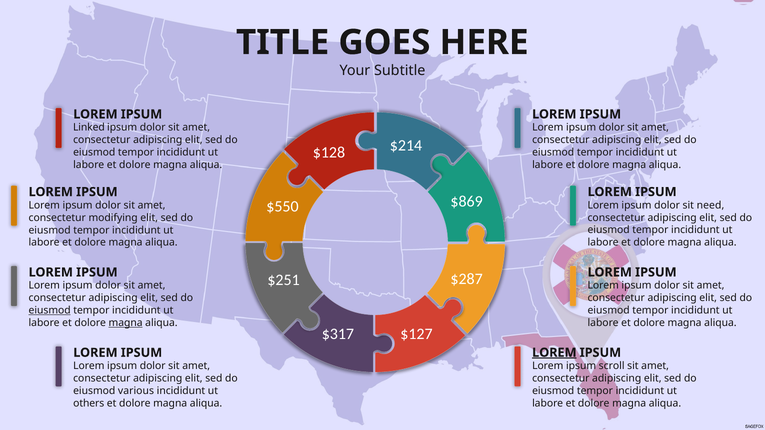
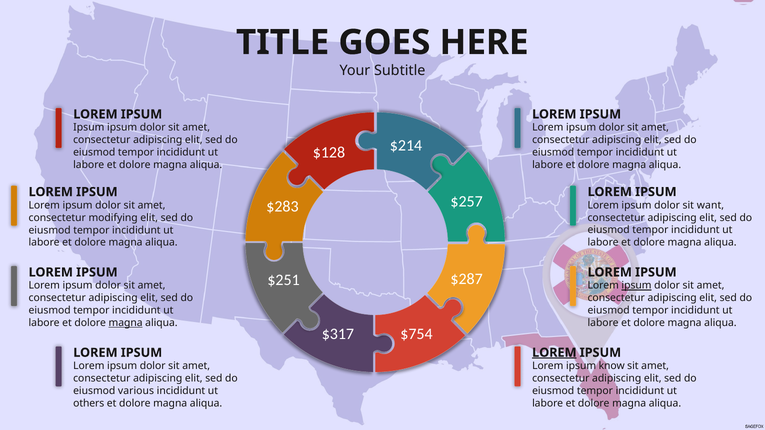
Linked: Linked -> Ipsum (89, 128)
$869: $869 -> $257 (467, 202)
$550: $550 -> $283 (282, 207)
need: need -> want (710, 205)
ipsum underline: none -> present (637, 286)
eiusmod underline: present -> none (50, 311)
$127: $127 -> $754 (416, 334)
scroll: scroll -> know (612, 366)
